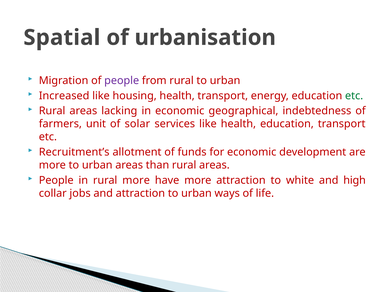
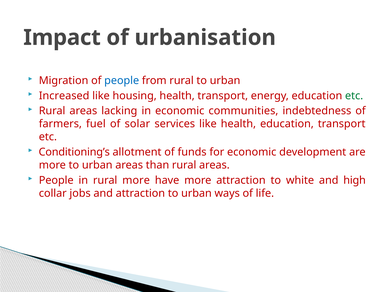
Spatial: Spatial -> Impact (62, 38)
people colour: purple -> blue (122, 80)
geographical: geographical -> communities (243, 111)
unit: unit -> fuel (96, 124)
Recruitment’s: Recruitment’s -> Conditioning’s (74, 152)
